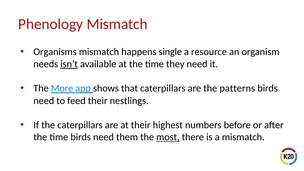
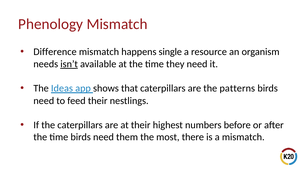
Organisms: Organisms -> Difference (55, 52)
More: More -> Ideas (62, 88)
most underline: present -> none (168, 137)
